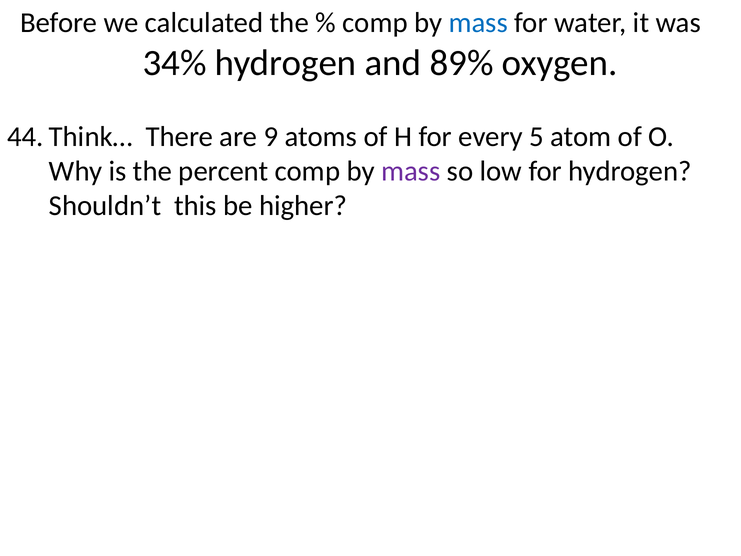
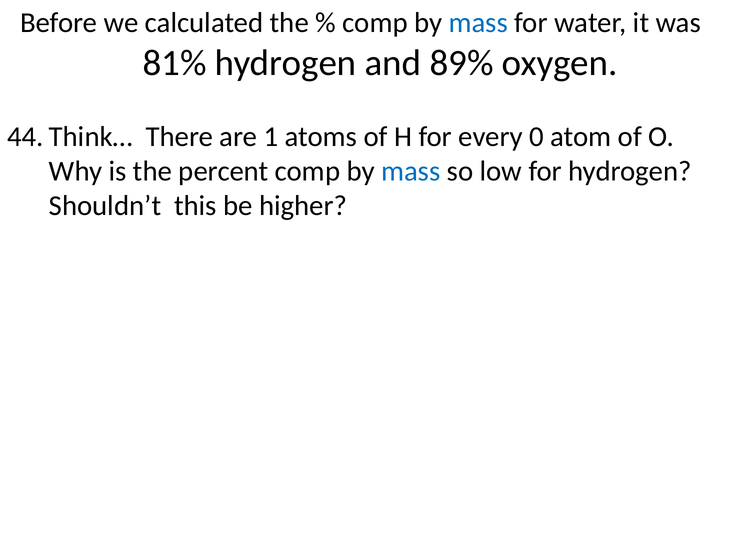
34%: 34% -> 81% (175, 63)
9: 9 -> 1 (271, 137)
5: 5 -> 0 (537, 137)
mass colour: purple -> blue (411, 171)
